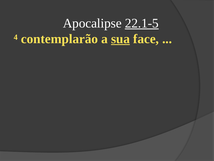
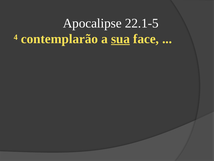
22.1-5 underline: present -> none (142, 23)
